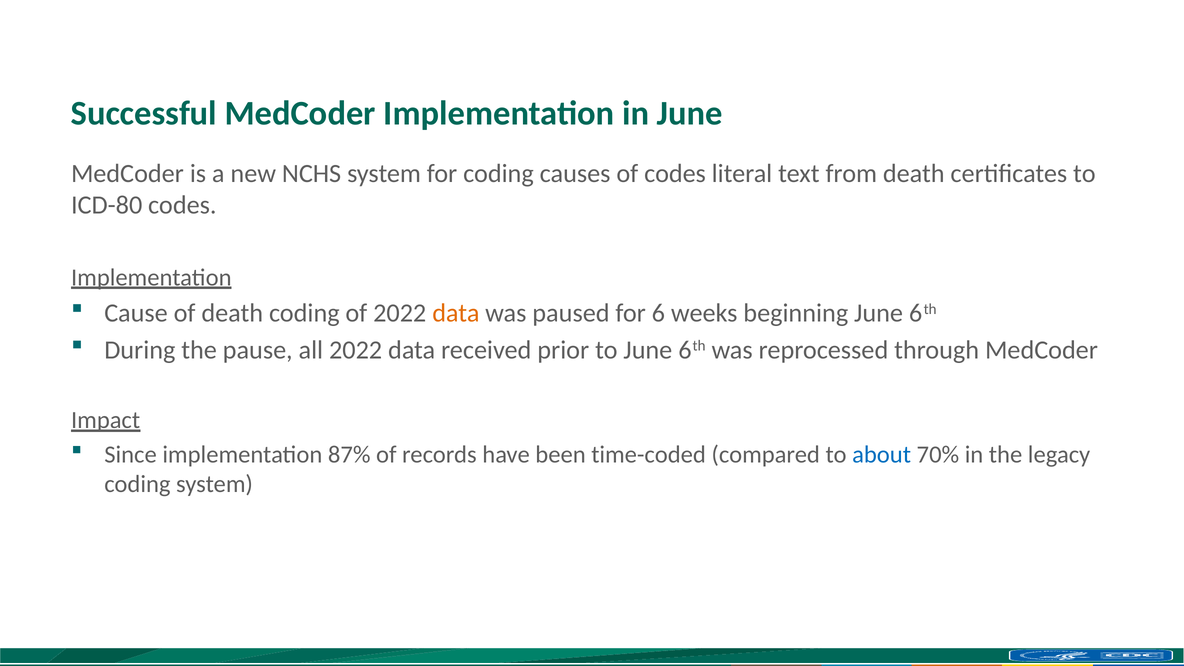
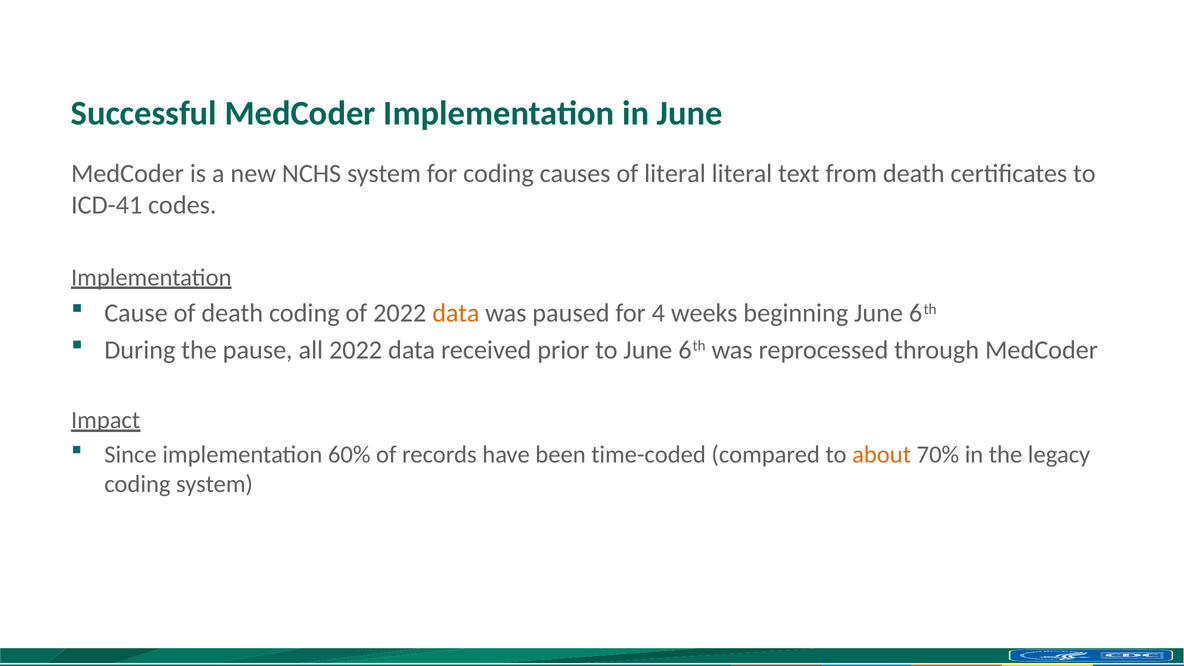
of codes: codes -> literal (675, 174)
ICD-80: ICD-80 -> ICD-41 (107, 205)
6: 6 -> 4 (658, 313)
87%: 87% -> 60% (349, 455)
about colour: blue -> orange (882, 455)
